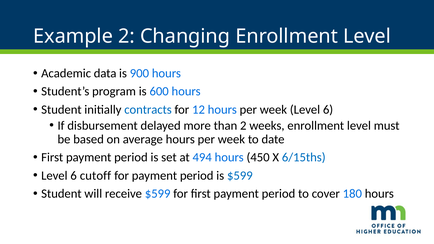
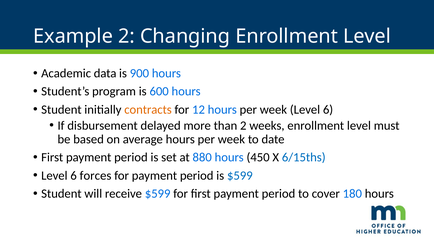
contracts colour: blue -> orange (148, 110)
494: 494 -> 880 (202, 157)
cutoff: cutoff -> forces (95, 176)
